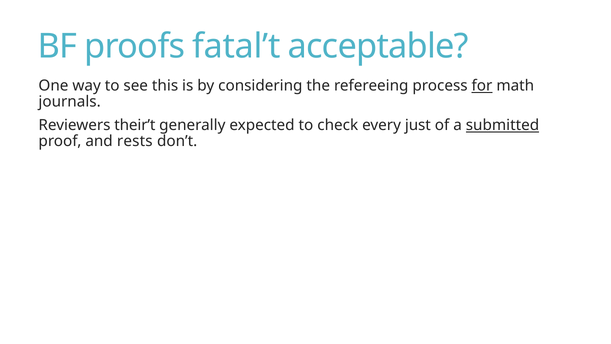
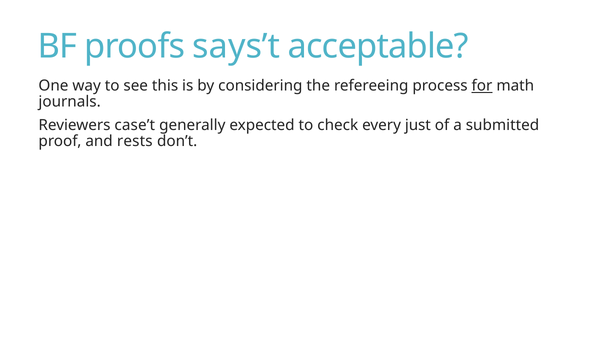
fatal’t: fatal’t -> says’t (236, 46)
their’t: their’t -> case’t (135, 125)
submitted underline: present -> none (502, 125)
